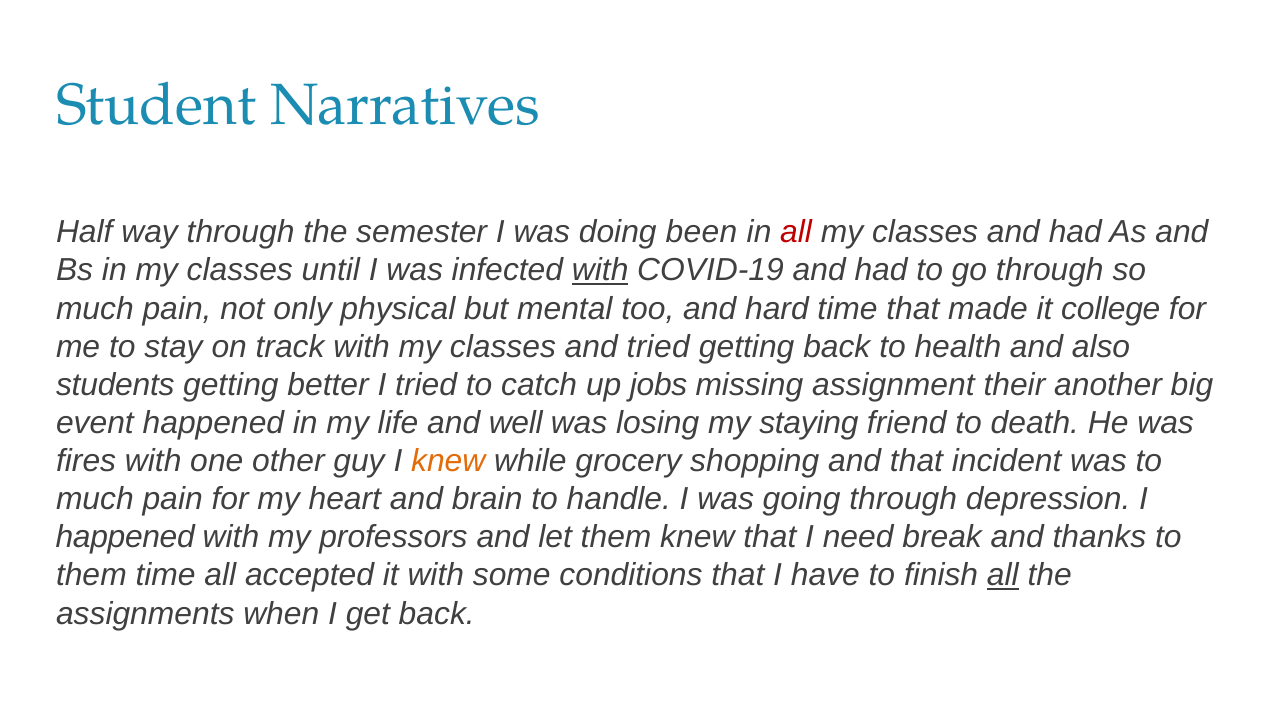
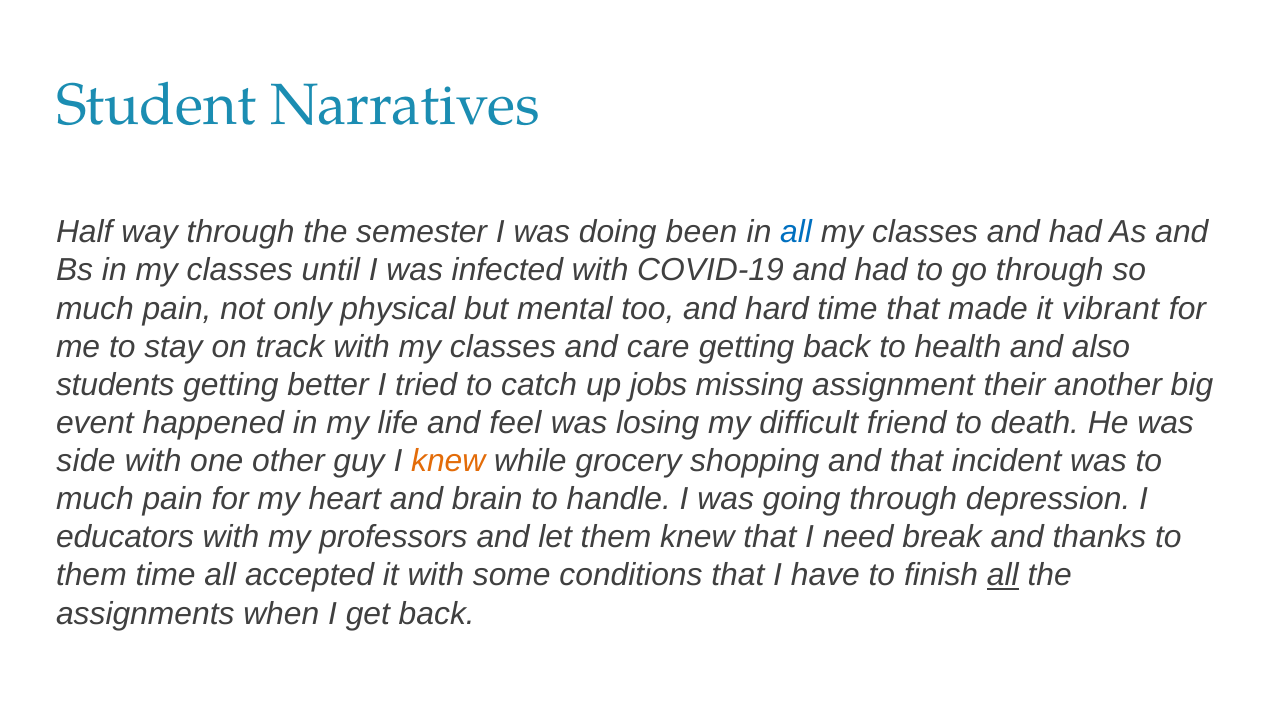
all colour: red -> blue (796, 232)
with underline: present -> none (600, 271)
college: college -> vibrant (1111, 309)
and tried: tried -> care (658, 347)
well: well -> feel (515, 423)
staying: staying -> difficult (809, 423)
fires: fires -> side (86, 461)
happened: happened -> educators (125, 538)
